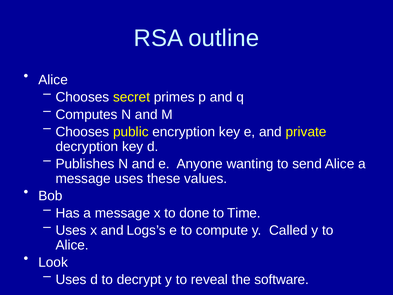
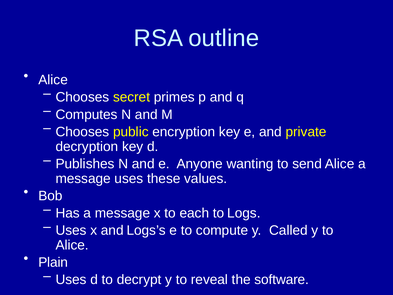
done: done -> each (194, 213)
Time: Time -> Logs (244, 213)
Look: Look -> Plain (53, 262)
